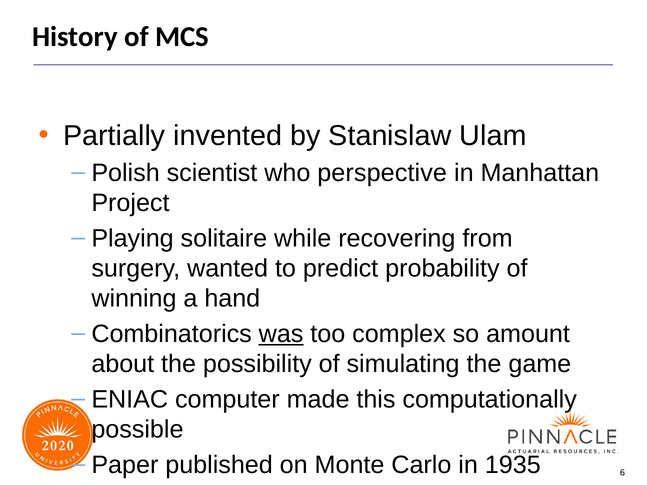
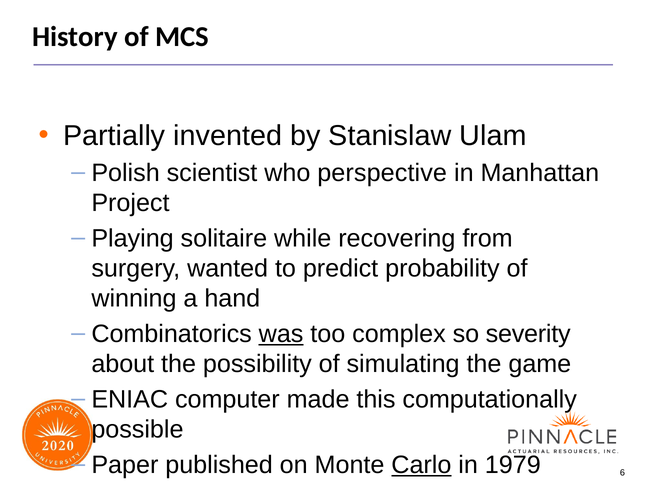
amount: amount -> severity (528, 334)
Carlo underline: none -> present (421, 465)
1935: 1935 -> 1979 (513, 465)
